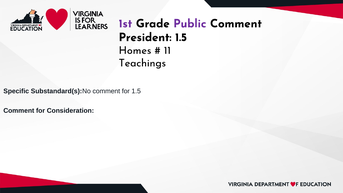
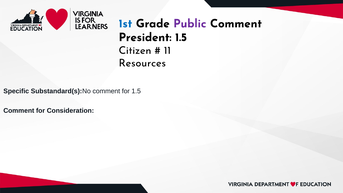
1st colour: purple -> blue (125, 24)
Homes: Homes -> Citizen (135, 50)
Teachings: Teachings -> Resources (142, 63)
